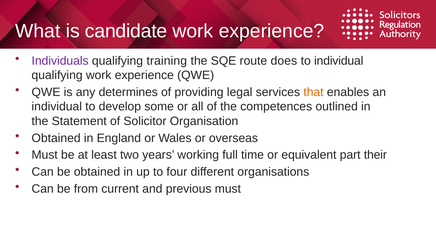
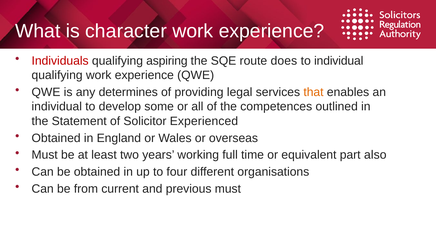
candidate: candidate -> character (126, 31)
Individuals colour: purple -> red (60, 61)
training: training -> aspiring (167, 61)
Organisation: Organisation -> Experienced (204, 121)
their: their -> also (375, 155)
